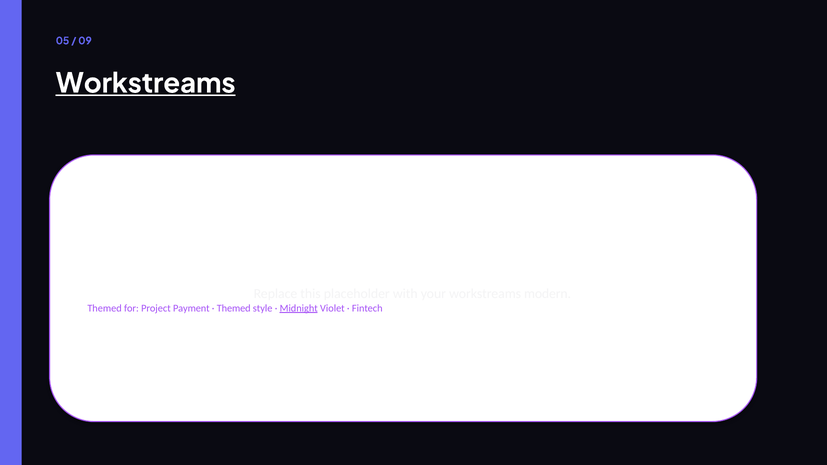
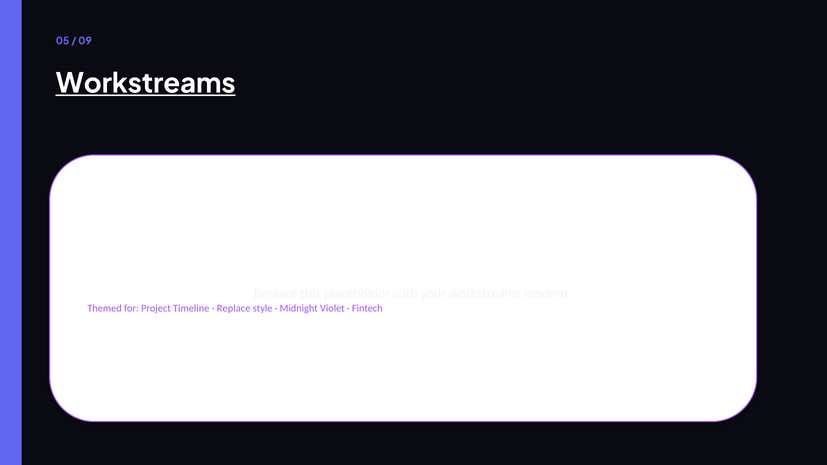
Payment: Payment -> Timeline (191, 308)
Themed: Themed -> Replace (234, 308)
Midnight underline: present -> none (299, 308)
